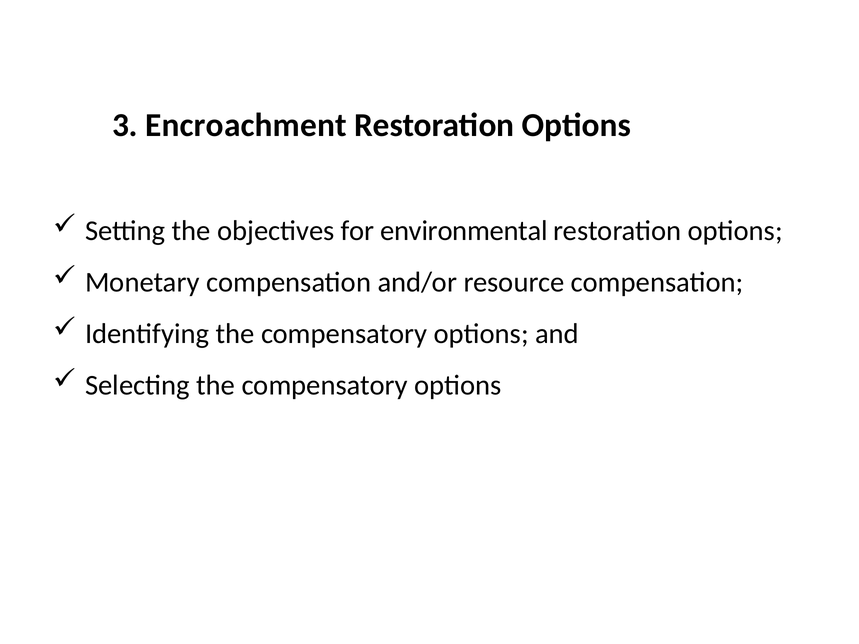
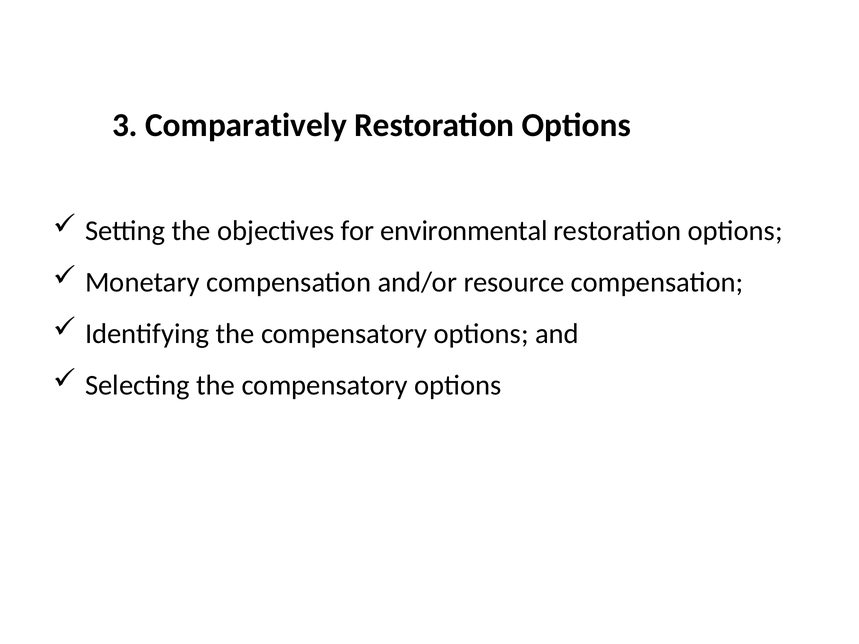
Encroachment: Encroachment -> Comparatively (246, 125)
